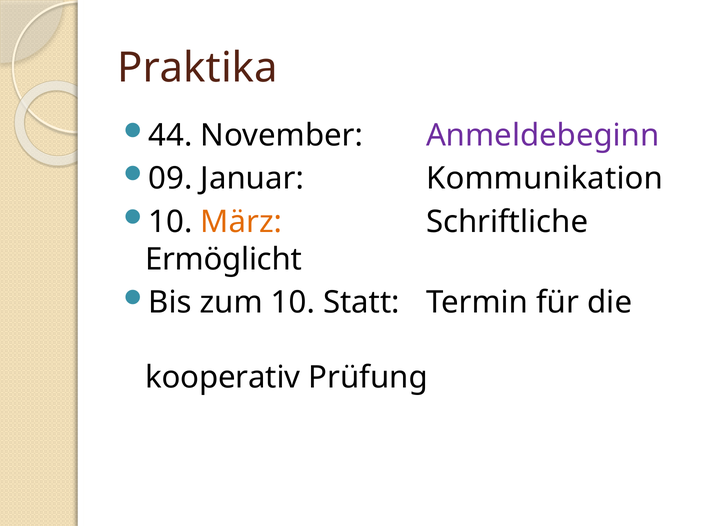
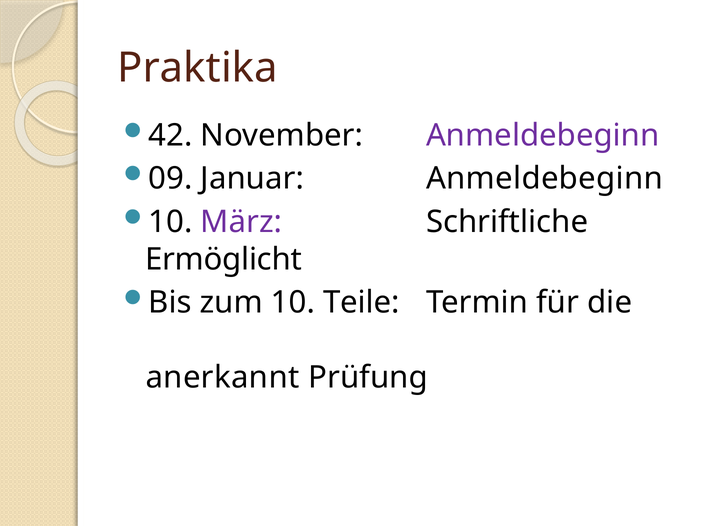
44: 44 -> 42 (170, 136)
Januar Kommunikation: Kommunikation -> Anmeldebeginn (545, 179)
März colour: orange -> purple (241, 222)
Statt: Statt -> Teile (361, 303)
kooperativ: kooperativ -> anerkannt (222, 378)
